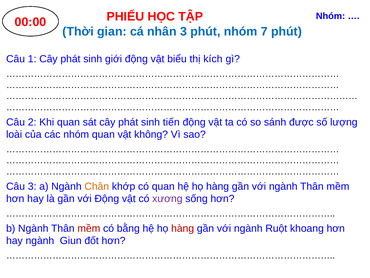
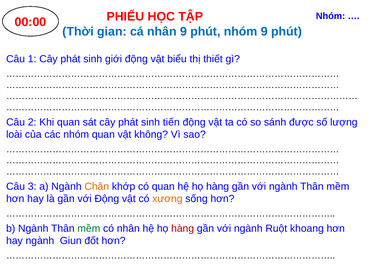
nhân 3: 3 -> 9 (183, 31)
nhóm 7: 7 -> 9 (264, 31)
kích: kích -> thiết (213, 59)
xương colour: purple -> orange (167, 198)
mềm colour: red -> green (89, 228)
có bằng: bằng -> nhân (128, 228)
